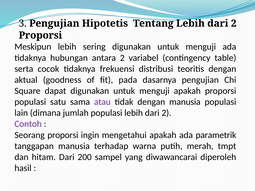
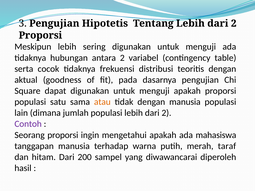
atau colour: purple -> orange (102, 102)
parametrik: parametrik -> mahasiswa (216, 135)
tmpt: tmpt -> taraf (227, 146)
